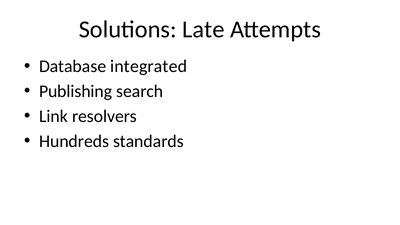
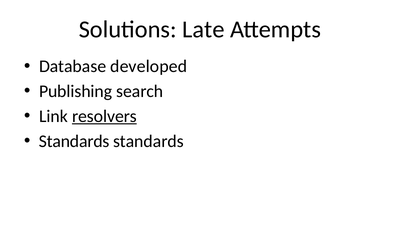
integrated: integrated -> developed (149, 66)
resolvers underline: none -> present (104, 116)
Hundreds: Hundreds -> Standards (74, 141)
